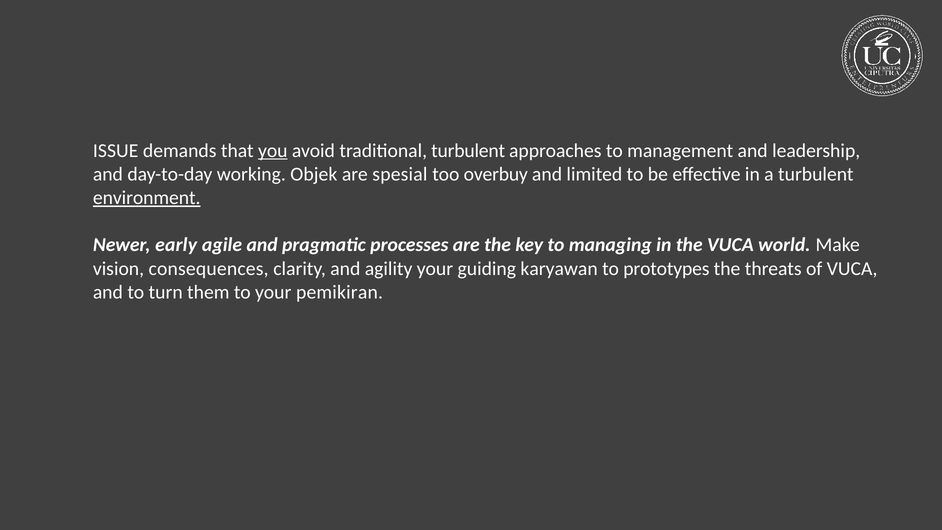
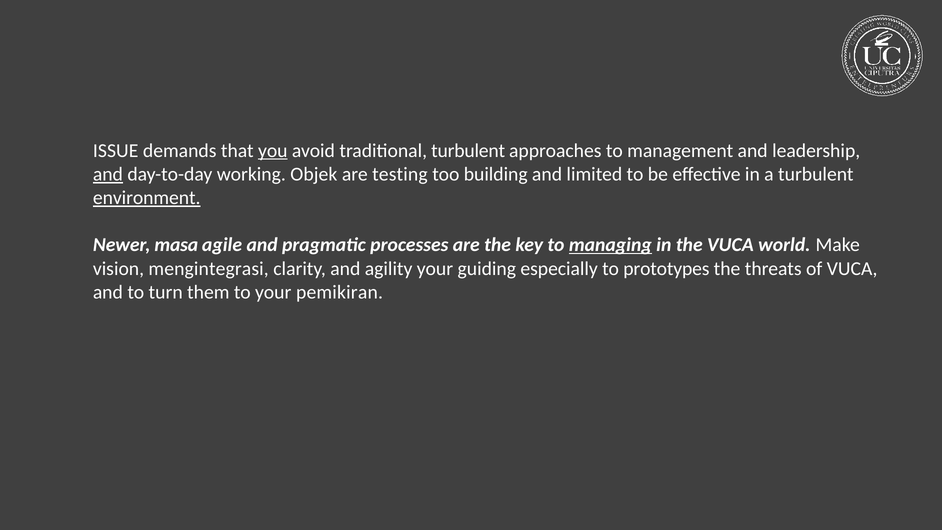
and underline: none -> present (108, 174)
spesial: spesial -> testing (400, 174)
overbuy: overbuy -> building (496, 174)
early: early -> masa (176, 245)
managing underline: none -> present (610, 245)
consequences: consequences -> mengintegrasi (209, 269)
karyawan: karyawan -> especially (559, 269)
